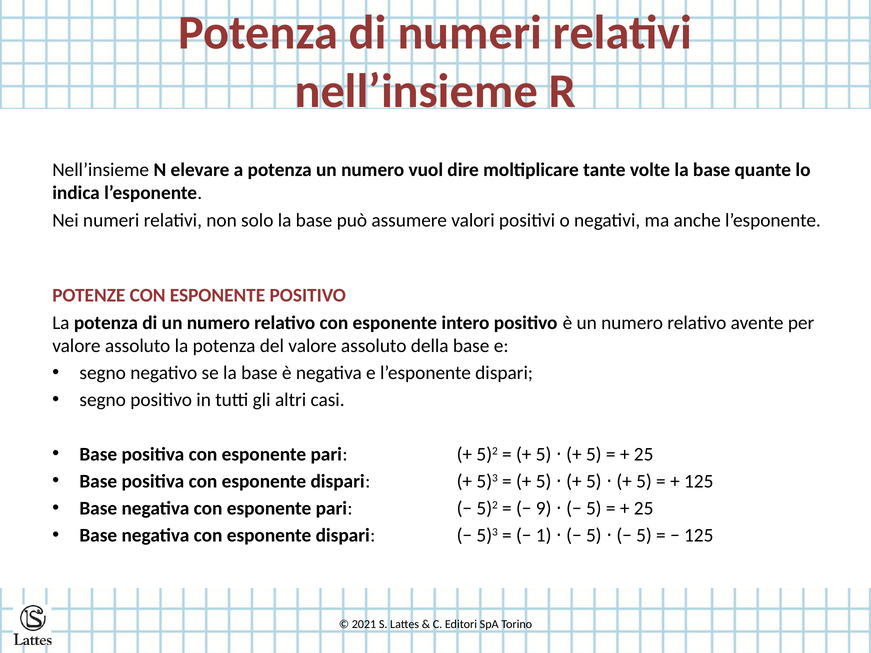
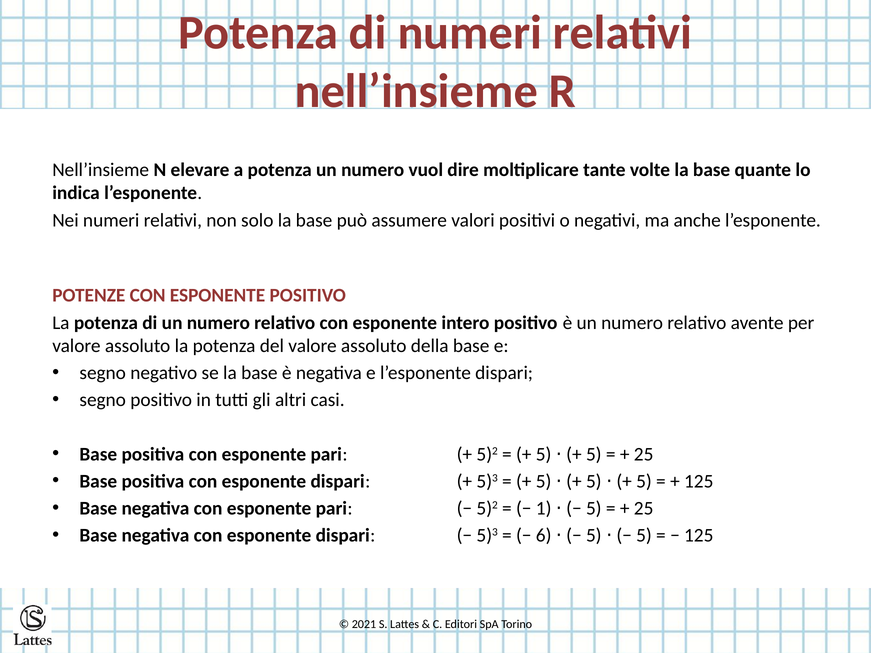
9: 9 -> 1 (544, 509)
1: 1 -> 6 (544, 536)
